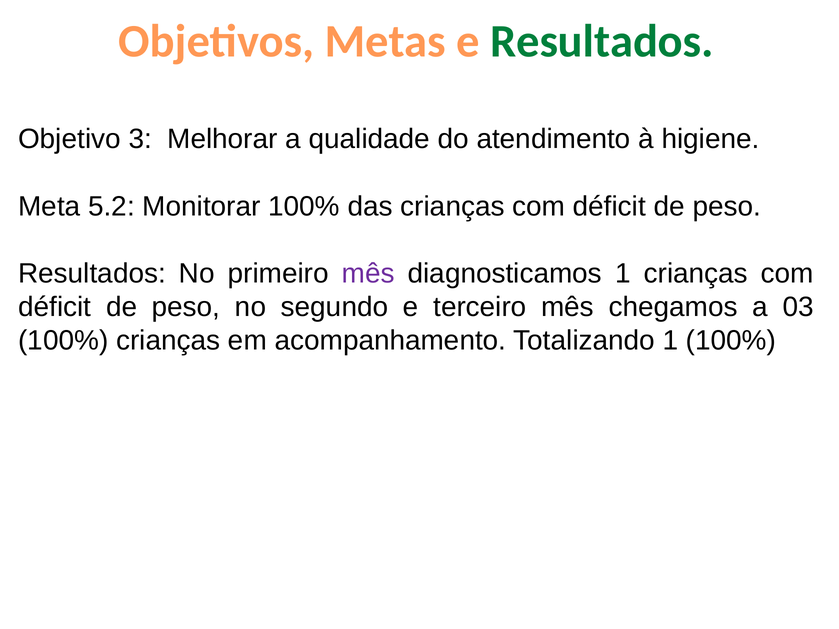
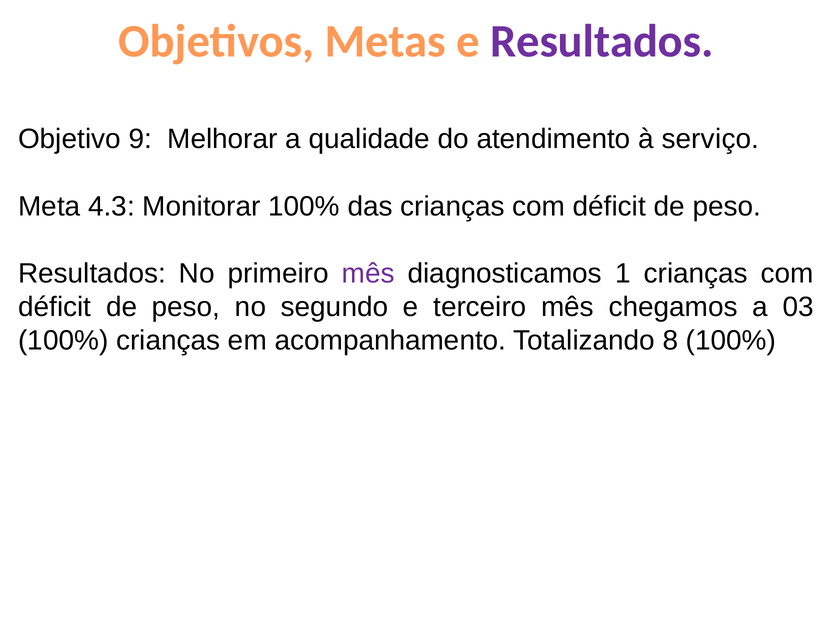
Resultados colour: green -> purple (602, 42)
3: 3 -> 9 (140, 139)
higiene: higiene -> serviço (710, 139)
5.2: 5.2 -> 4.3 (111, 206)
Totalizando 1: 1 -> 8 (670, 341)
